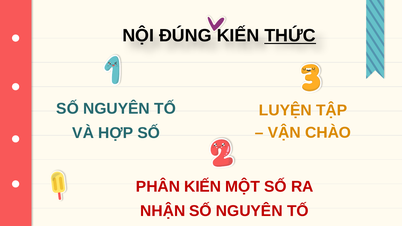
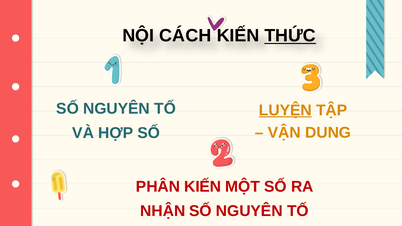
ĐÚNG: ĐÚNG -> CÁCH (185, 36)
LUYỆN underline: none -> present (285, 110)
CHÀO: CHÀO -> DUNG (328, 133)
